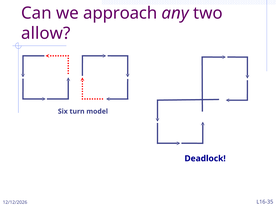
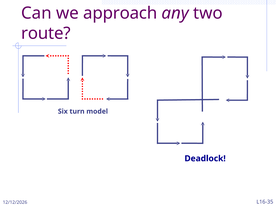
allow: allow -> route (46, 33)
